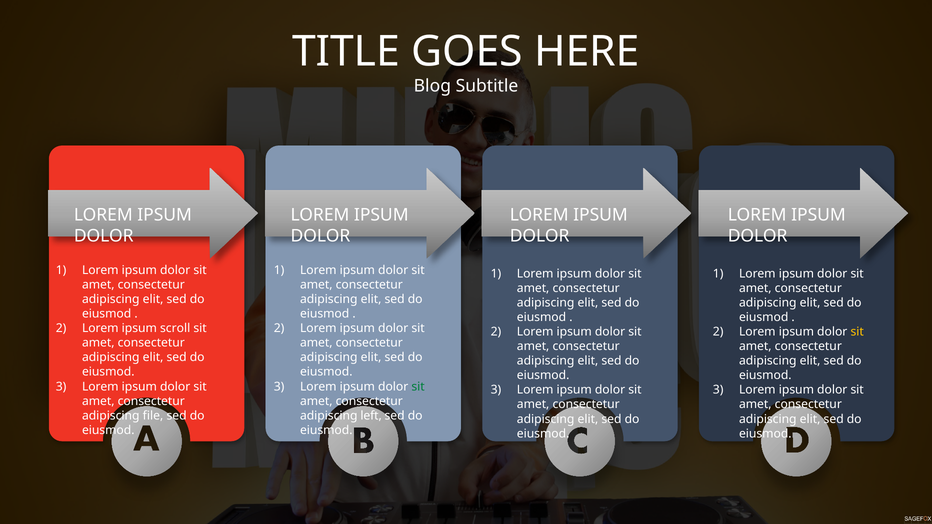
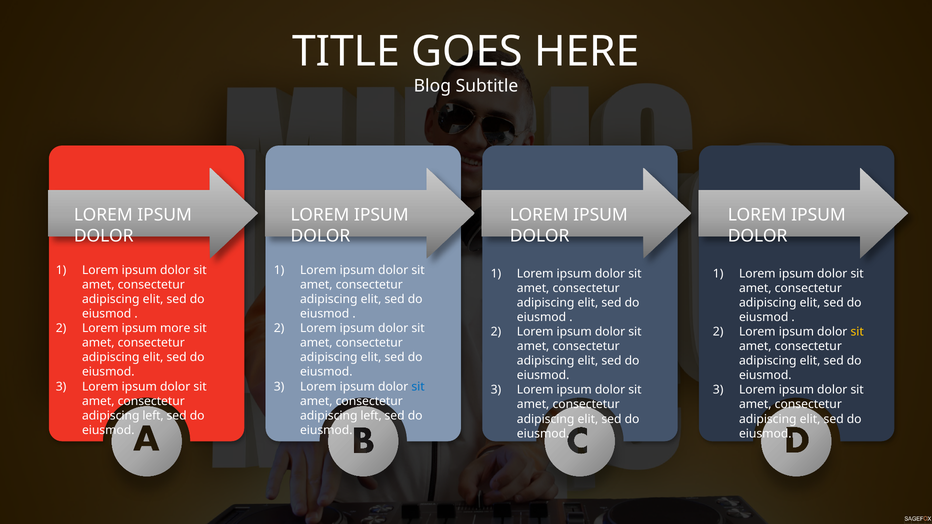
scroll: scroll -> more (175, 328)
sit colour: green -> blue (418, 387)
file: file -> left (153, 416)
